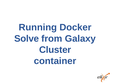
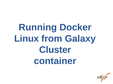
Solve: Solve -> Linux (27, 39)
